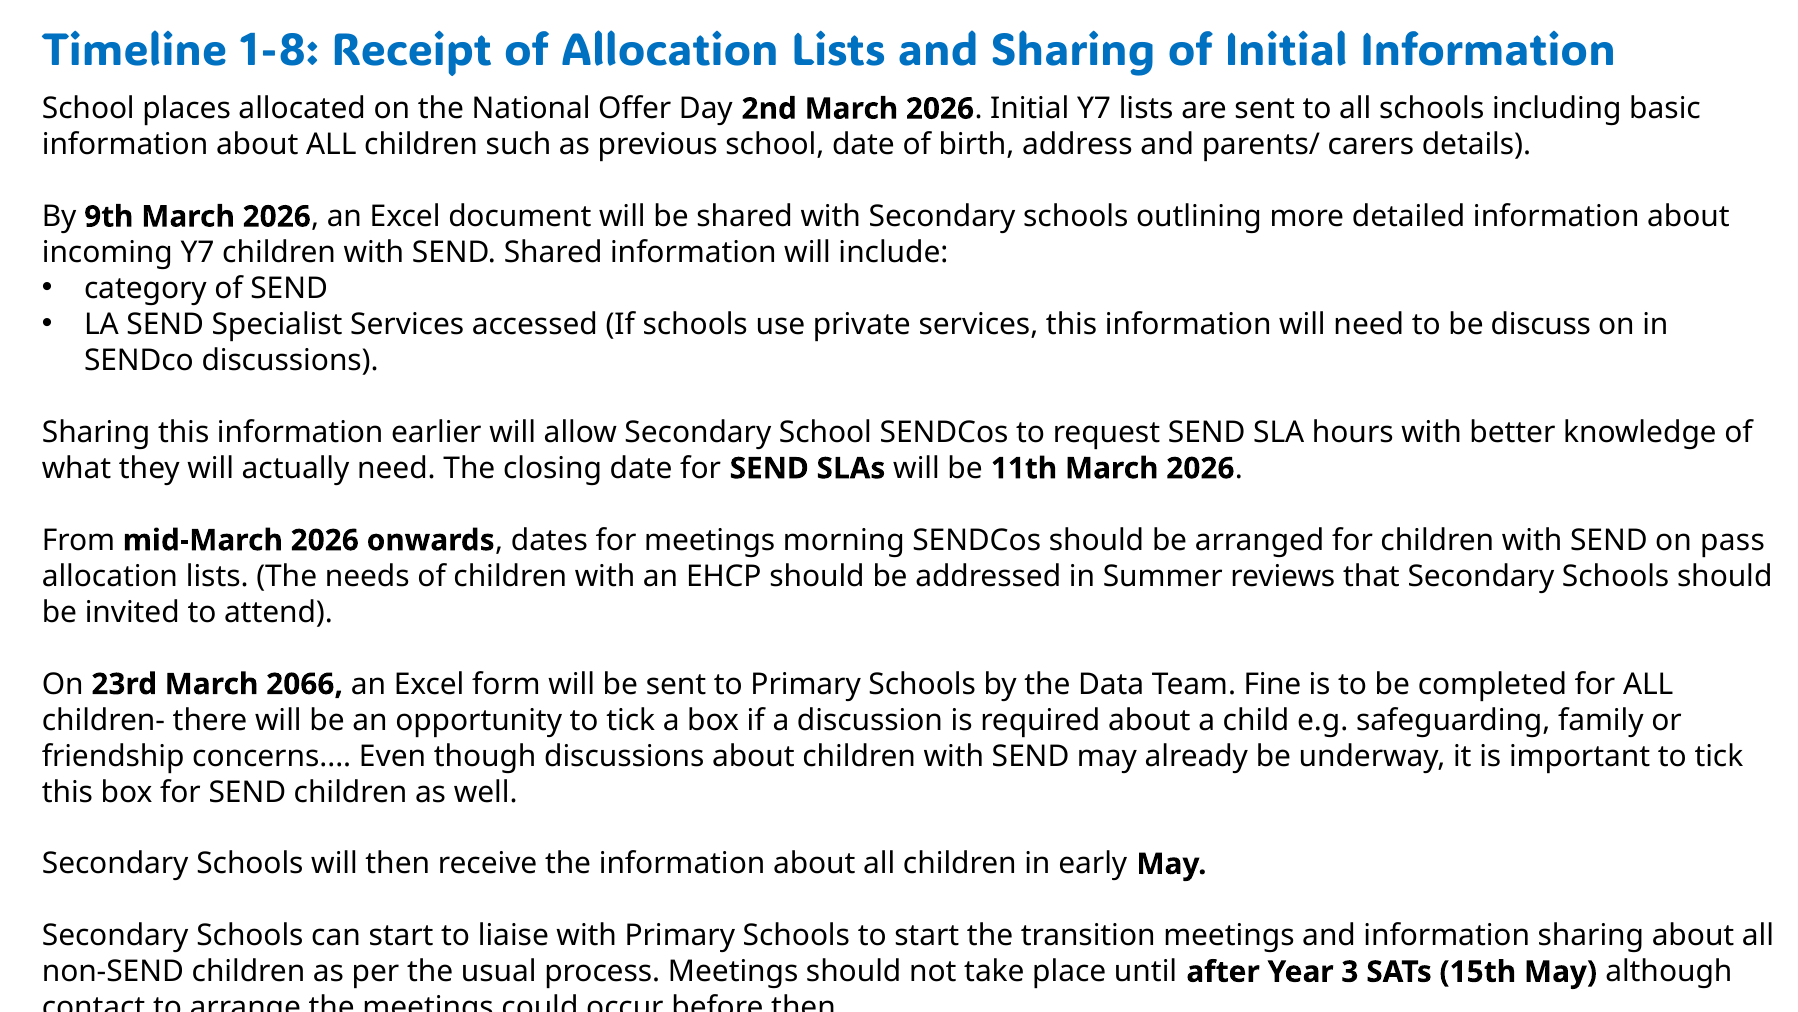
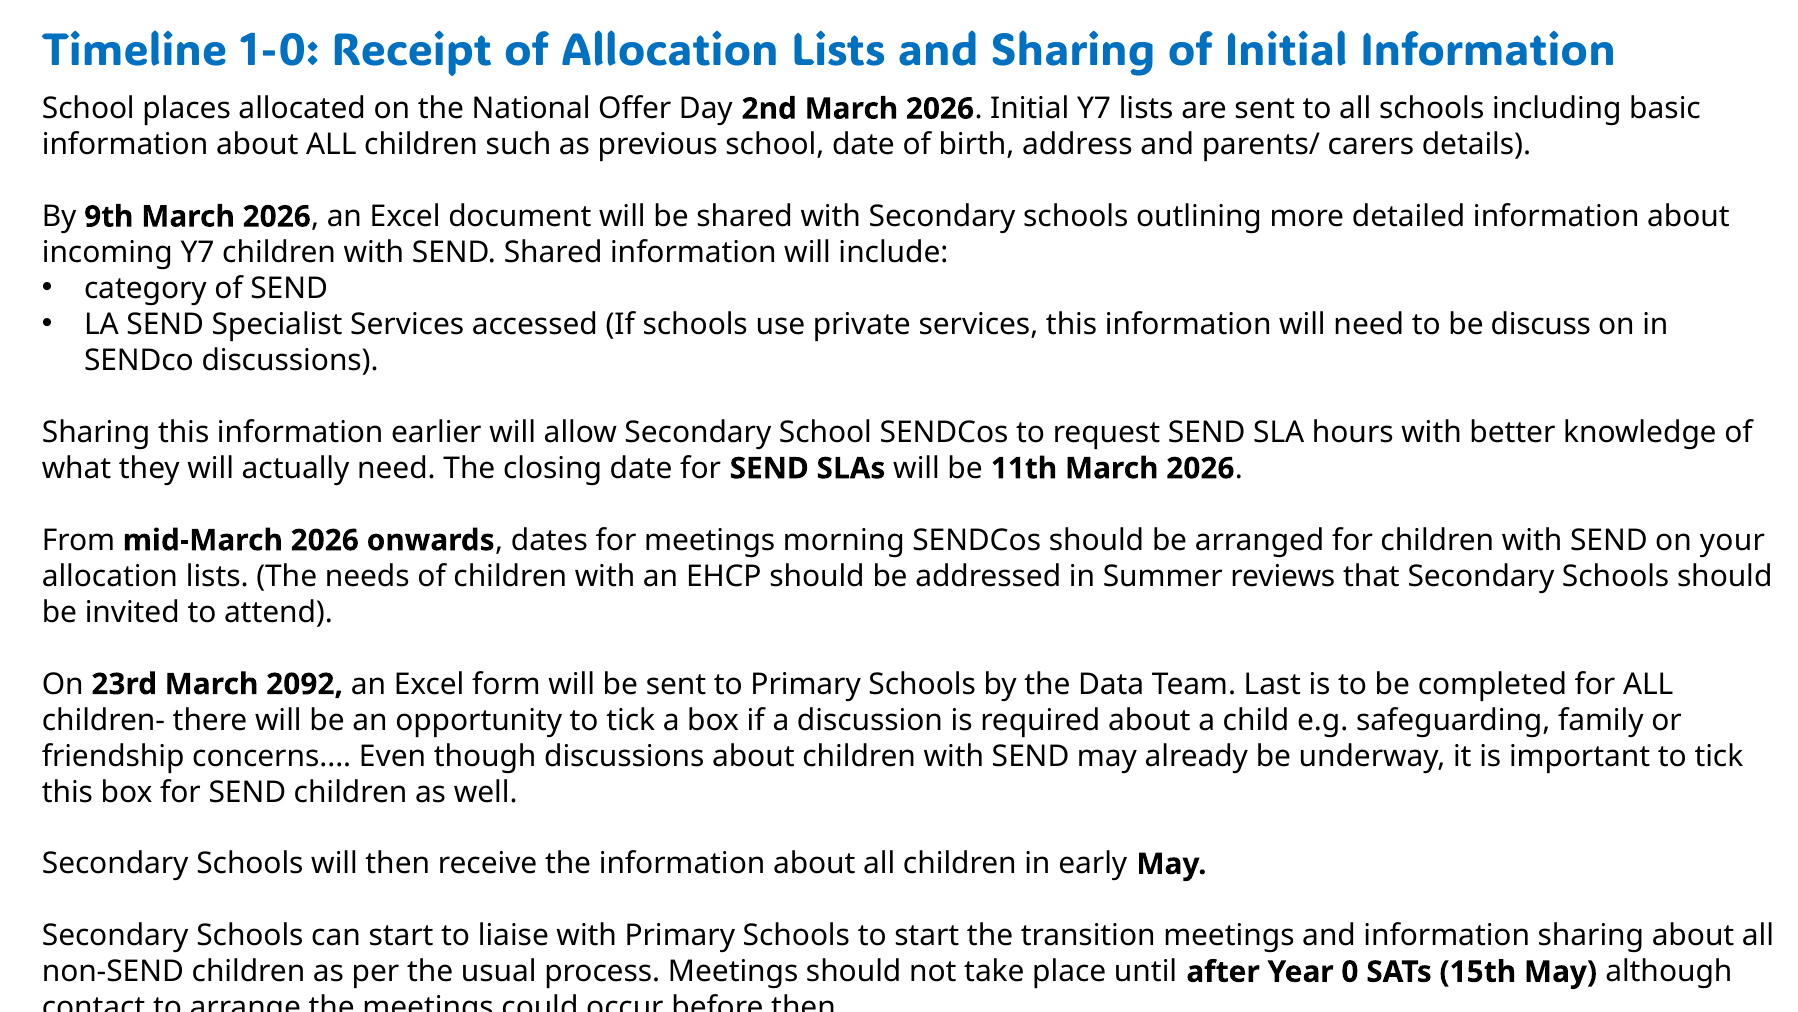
1-8: 1-8 -> 1-0 (279, 51)
pass: pass -> your (1732, 540)
2066: 2066 -> 2092 (305, 684)
Fine: Fine -> Last (1272, 684)
3: 3 -> 0 (1350, 971)
